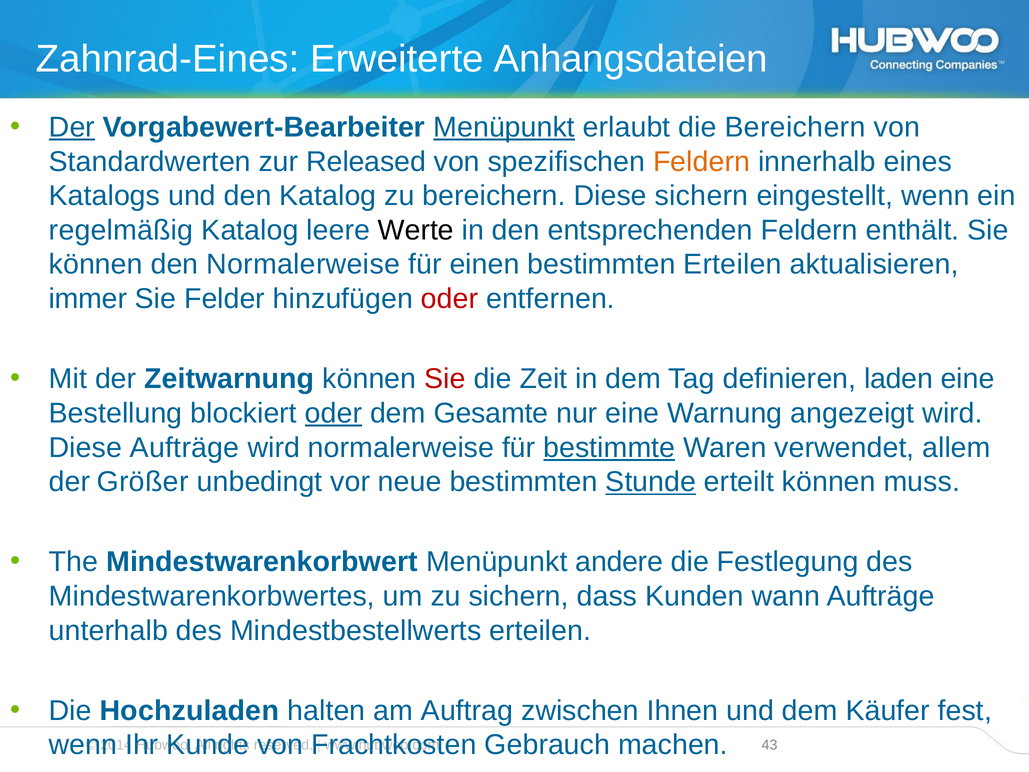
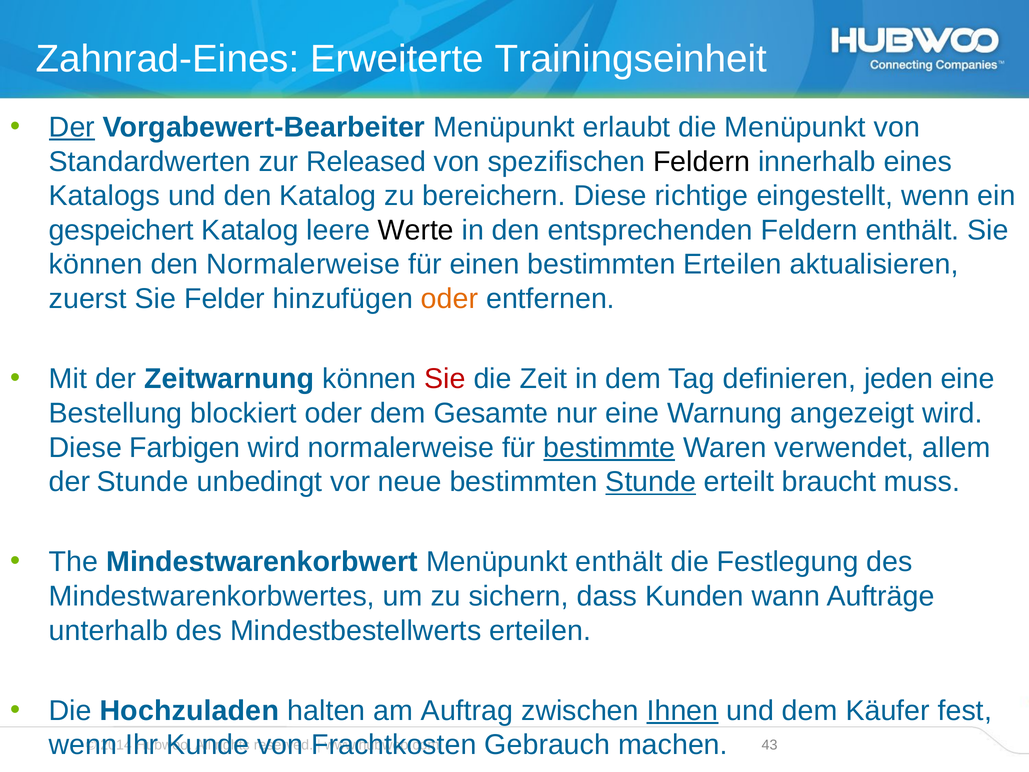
Anhangsdateien: Anhangsdateien -> Trainingseinheit (631, 59)
Menüpunkt underline: present -> none (504, 127)
die Bereichern: Bereichern -> Menüpunkt (795, 127)
Feldern colour: orange -> black (702, 162)
Diese sichern: sichern -> richtige (702, 196)
regelmäßig: regelmäßig -> gespeichert (121, 230)
immer: immer -> zuerst (88, 299)
oder colour: red -> orange (450, 299)
laden: laden -> jeden (899, 379)
oder underline: present -> none (333, 413)
Diese Aufträge: Aufträge -> Farbigen (185, 447)
der Größer: Größer -> Stunde (143, 482)
erteilt können: können -> braucht (829, 482)
Menüpunkt andere: andere -> enthält (619, 562)
Ihnen underline: none -> present (682, 710)
